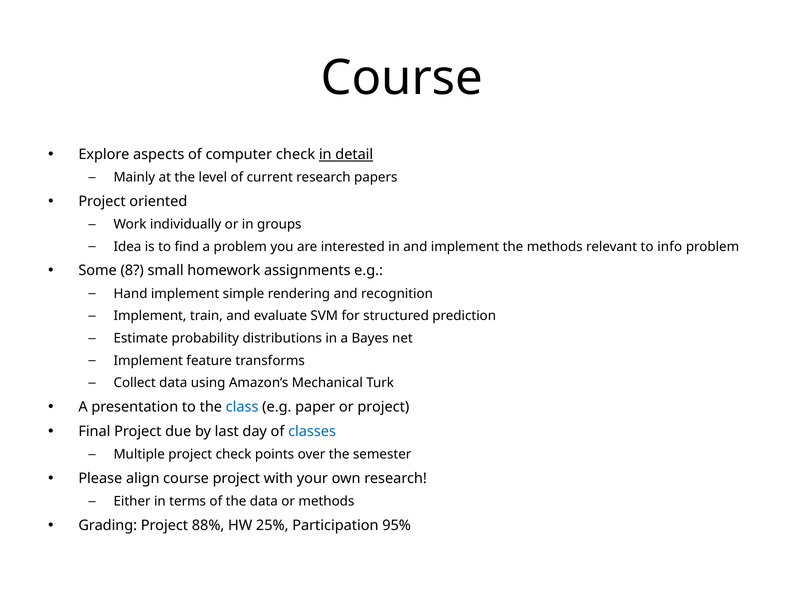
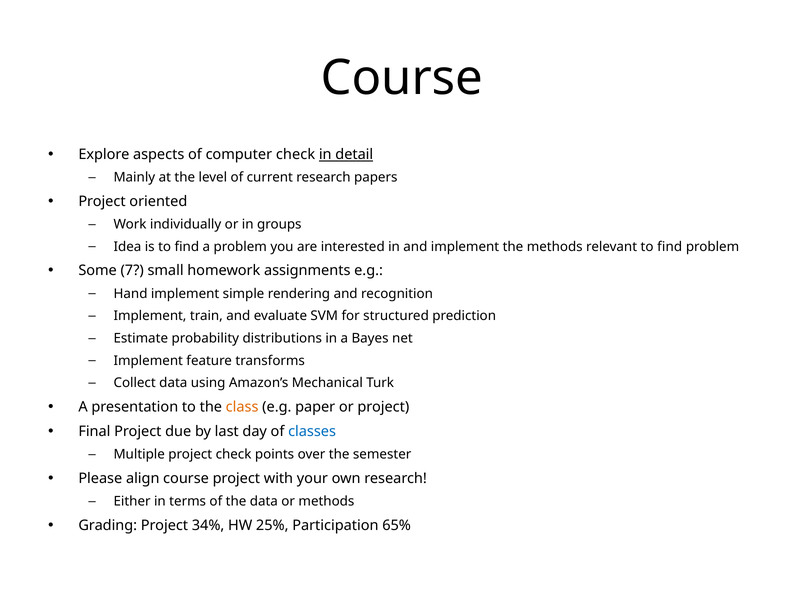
relevant to info: info -> find (670, 247)
8: 8 -> 7 (132, 271)
class colour: blue -> orange (242, 407)
88%: 88% -> 34% (208, 525)
95%: 95% -> 65% (397, 525)
